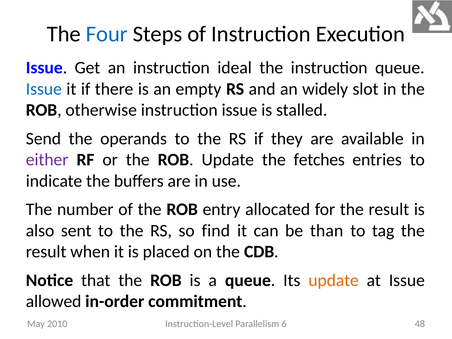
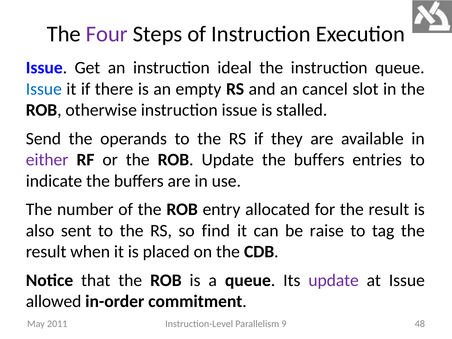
Four colour: blue -> purple (107, 34)
widely: widely -> cancel (325, 89)
Update the fetches: fetches -> buffers (319, 160)
than: than -> raise (327, 231)
update colour: orange -> purple (334, 280)
6: 6 -> 9 (284, 324)
2010: 2010 -> 2011 (57, 324)
